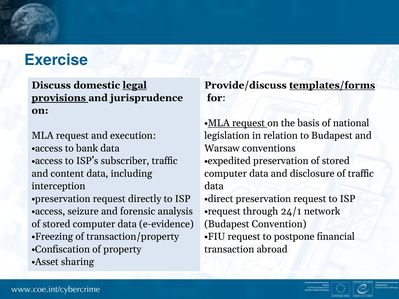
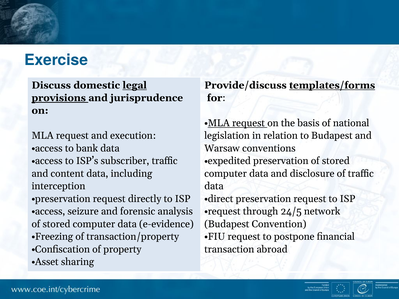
24/1: 24/1 -> 24/5 (291, 212)
